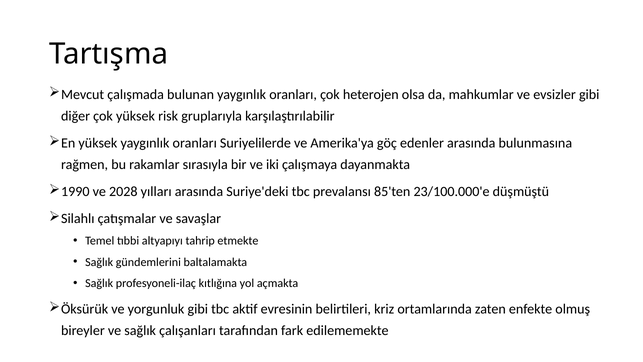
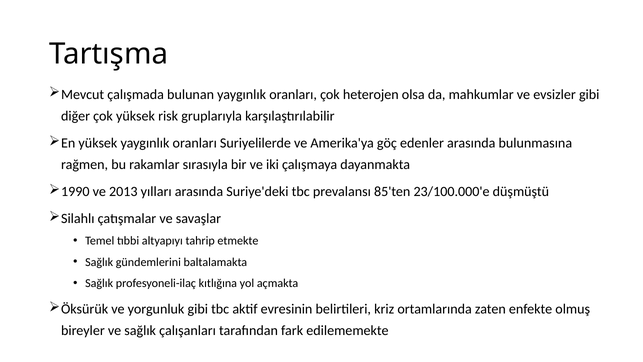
2028: 2028 -> 2013 (123, 192)
